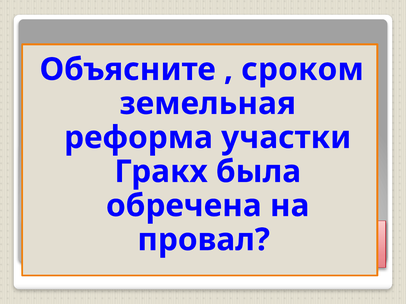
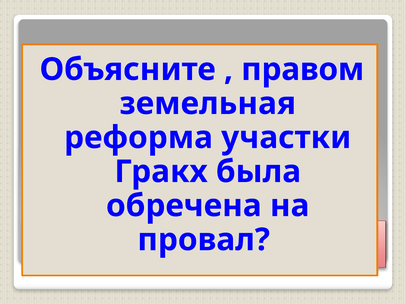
сроком: сроком -> правом (303, 70)
